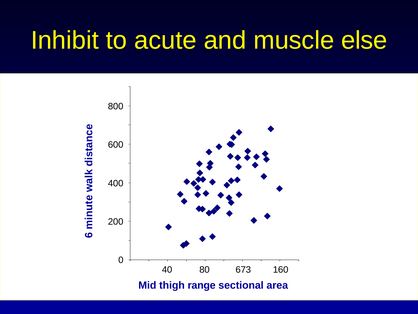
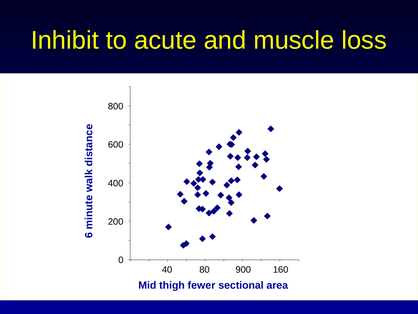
else: else -> loss (364, 40)
673: 673 -> 900 (243, 269)
range: range -> fewer (202, 285)
